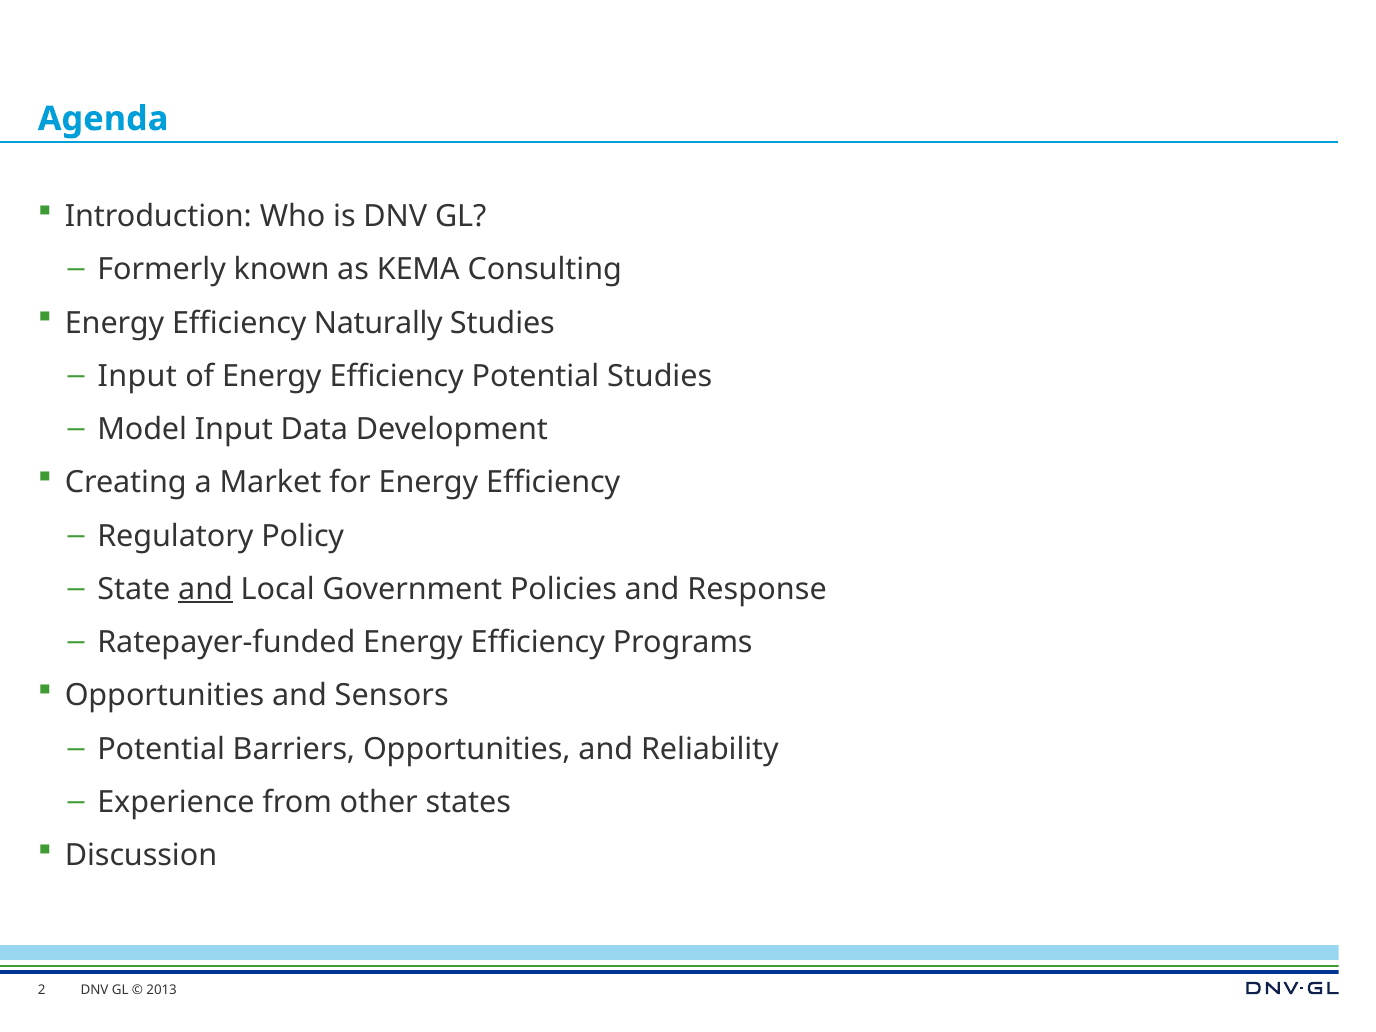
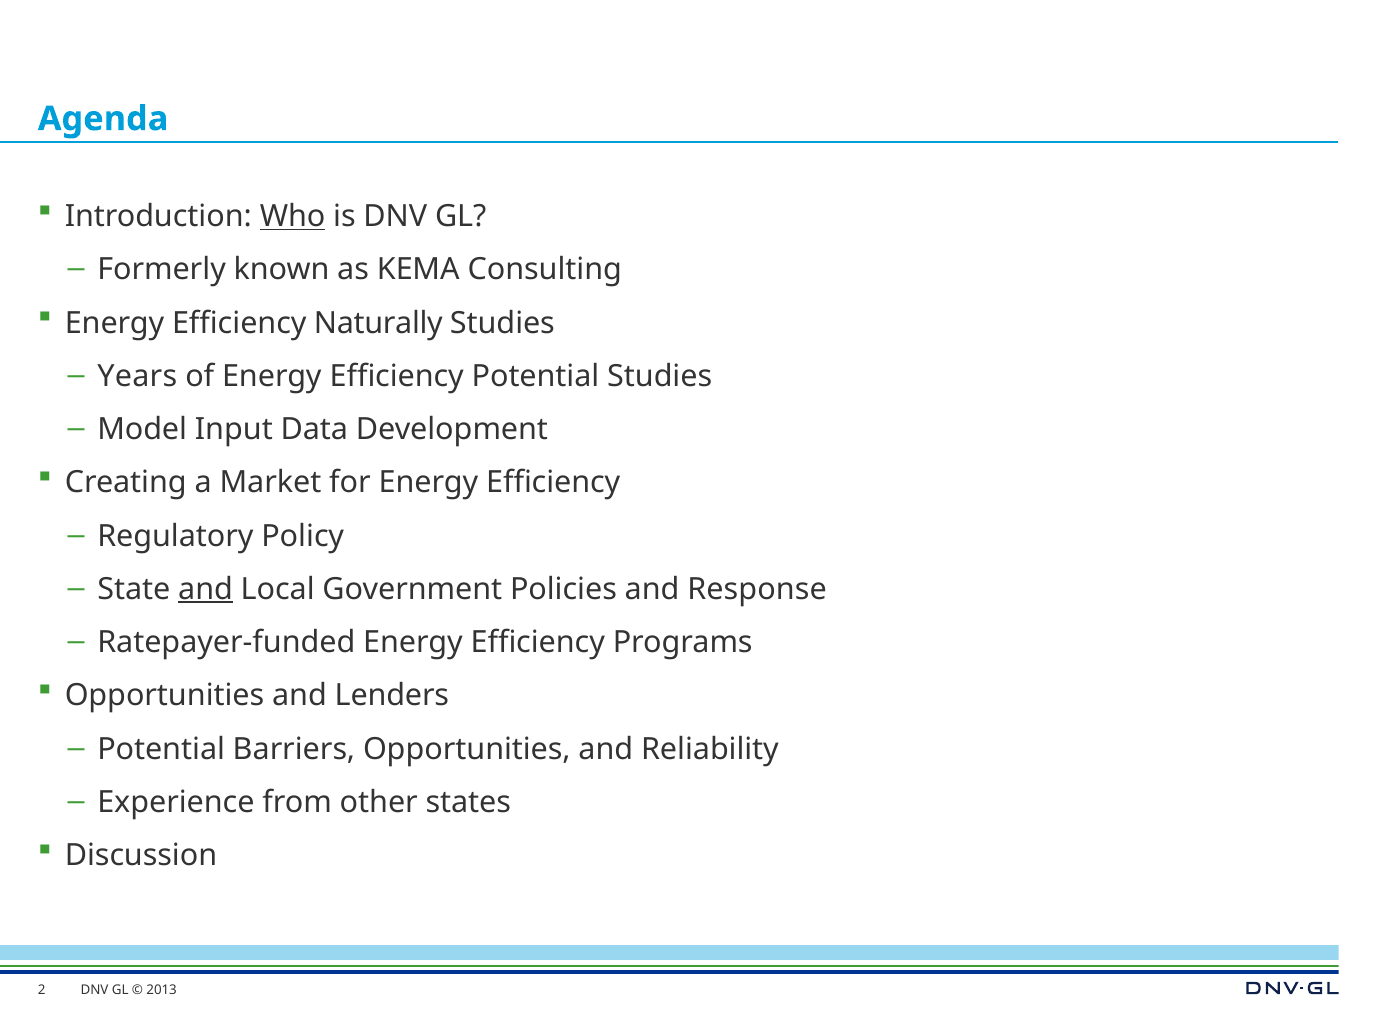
Who underline: none -> present (293, 216)
Input: Input -> Years (137, 376)
Sensors: Sensors -> Lenders (392, 696)
